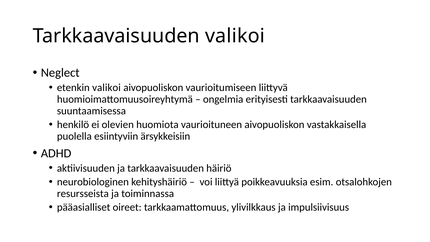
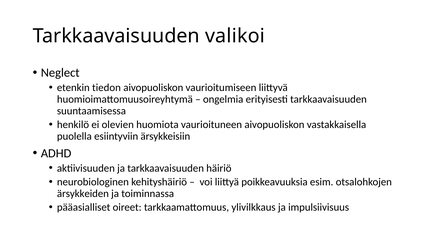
etenkin valikoi: valikoi -> tiedon (106, 88)
resursseista: resursseista -> ärsykkeiden (83, 193)
